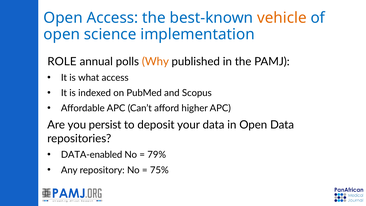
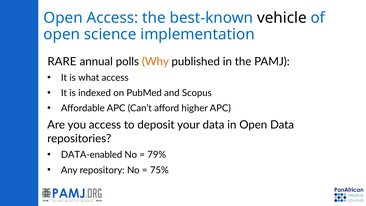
vehicle colour: orange -> black (282, 18)
ROLE: ROLE -> RARE (62, 61)
you persist: persist -> access (105, 125)
